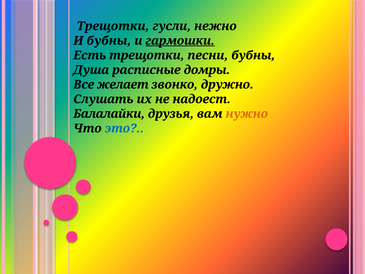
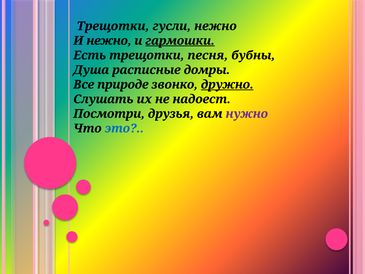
И бубны: бубны -> нежно (109, 41)
песни: песни -> песня (208, 55)
желает: желает -> природе (123, 84)
дружно underline: none -> present (227, 84)
Балалайки: Балалайки -> Посмотри (109, 114)
нужно colour: orange -> purple (247, 114)
